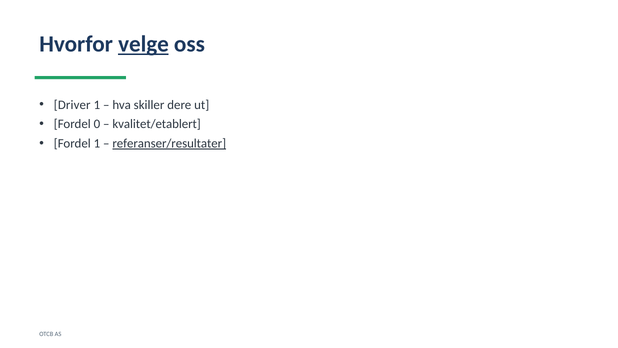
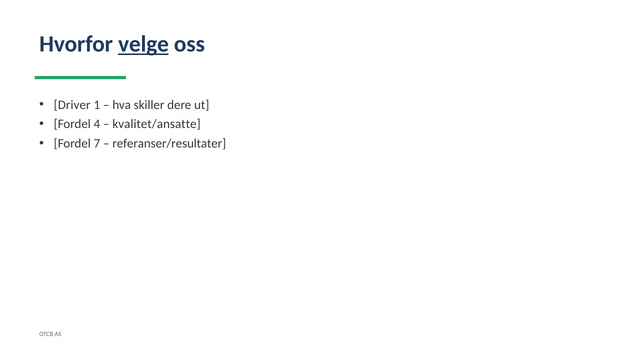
0: 0 -> 4 (97, 124)
kvalitet/etablert: kvalitet/etablert -> kvalitet/ansatte (156, 124)
Fordel 1: 1 -> 7 (97, 143)
referanser/resultater underline: present -> none (169, 143)
